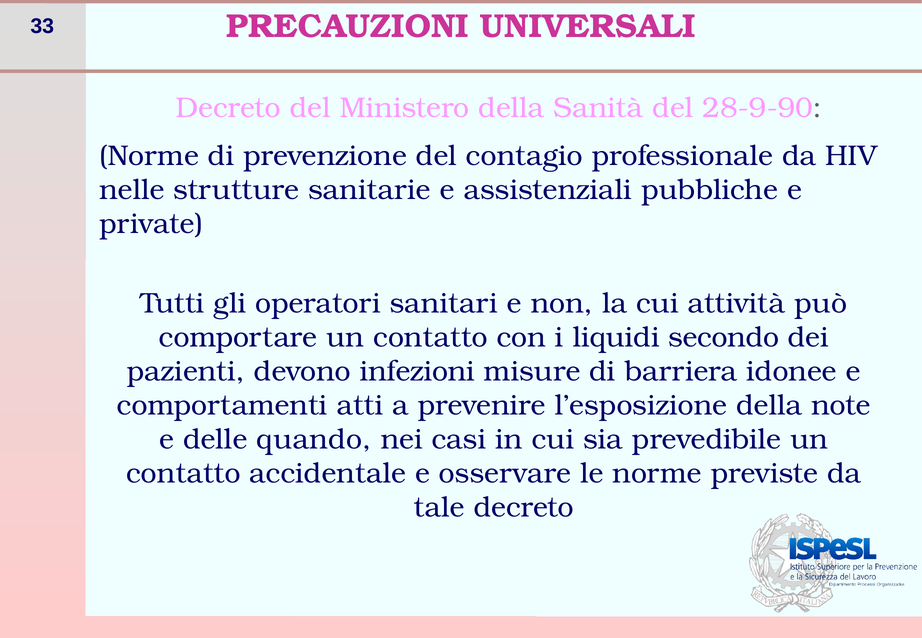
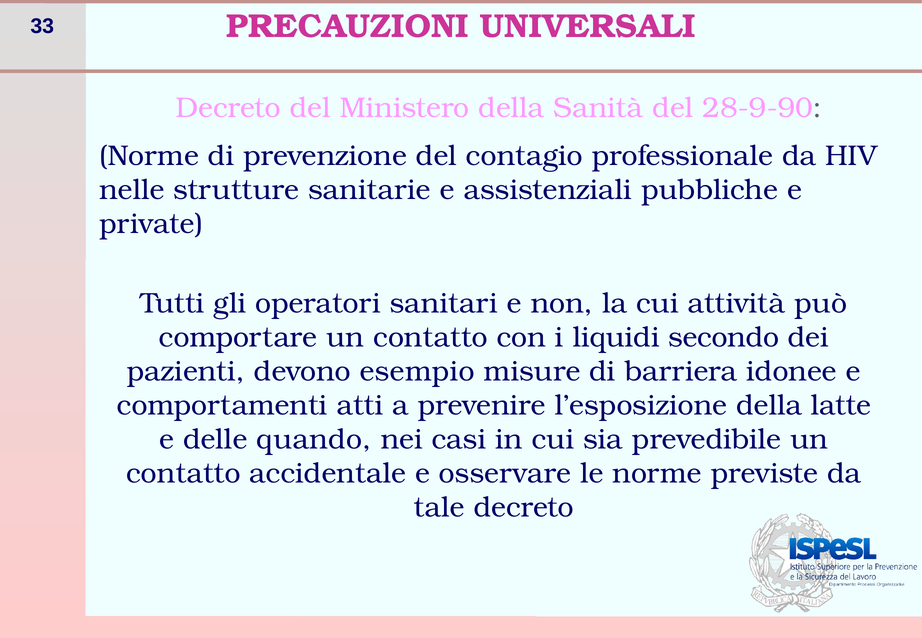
infezioni: infezioni -> esempio (417, 372)
note: note -> latte (841, 406)
